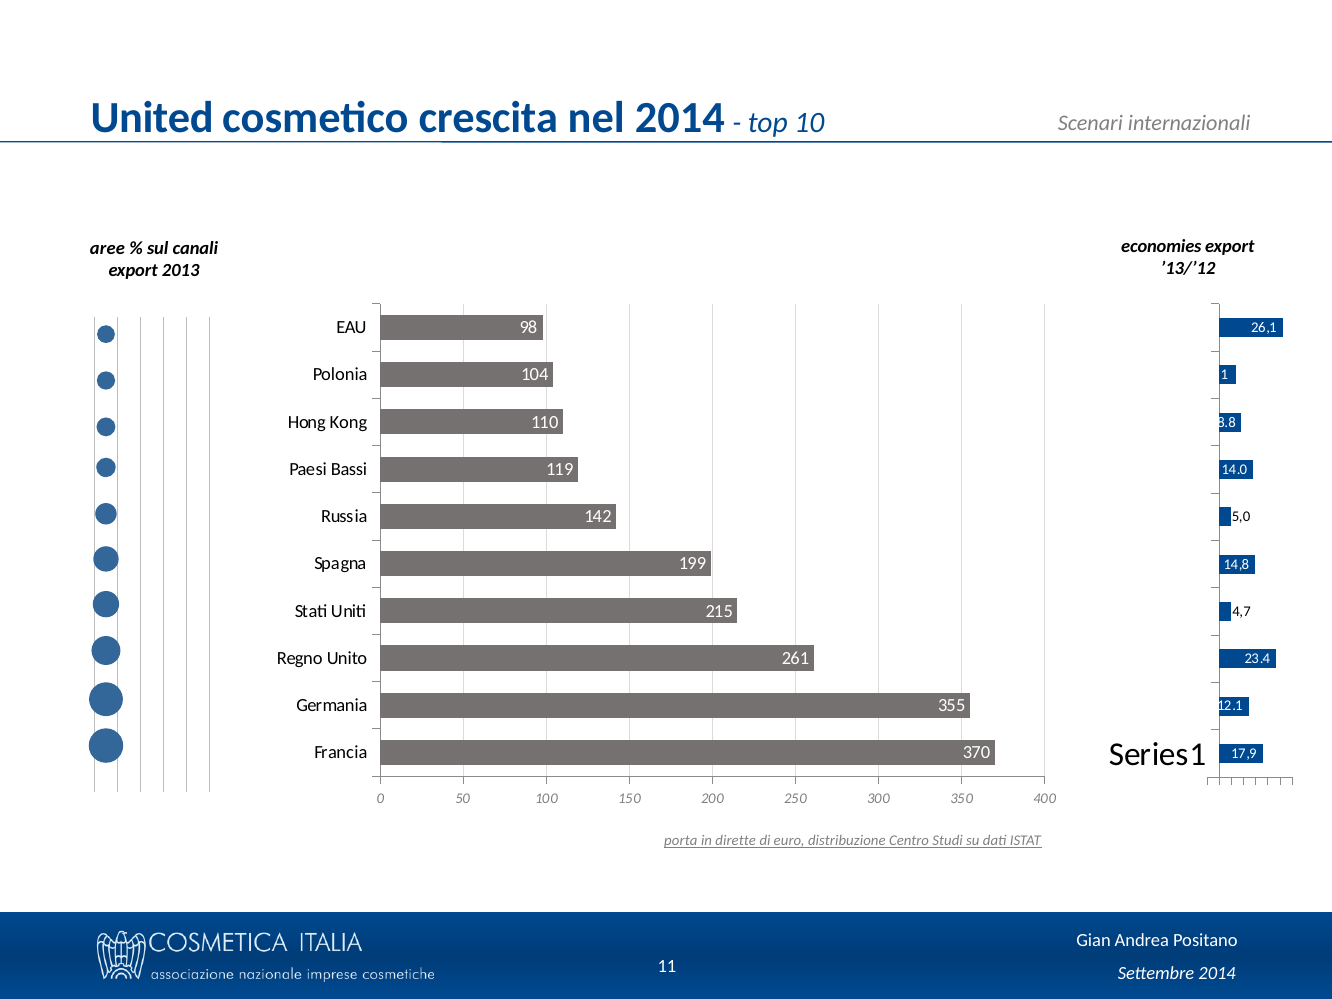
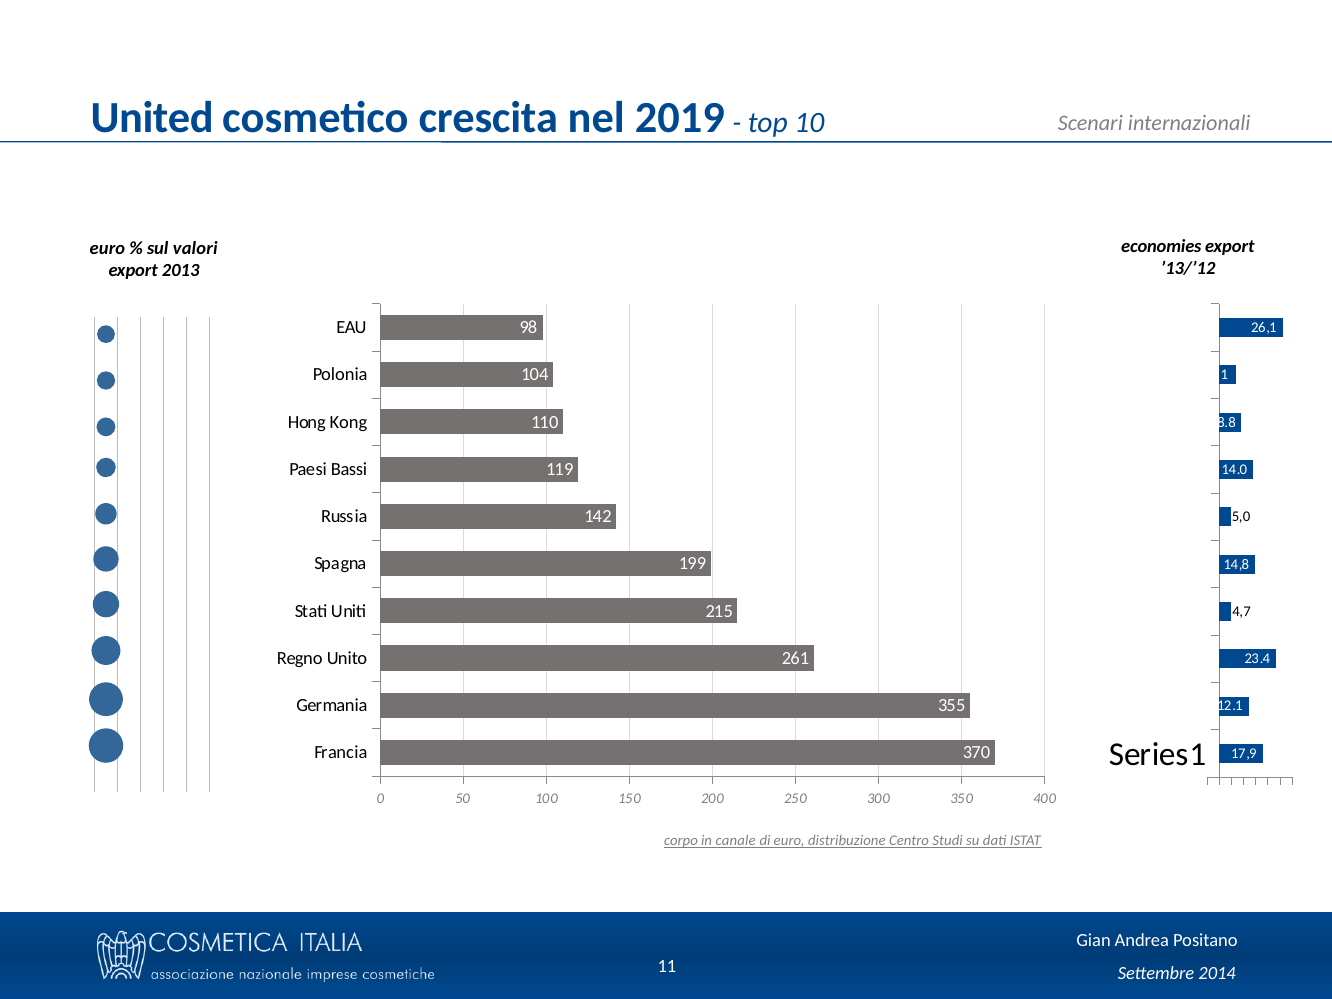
nel 2014: 2014 -> 2019 (680, 118)
aree: aree -> euro (107, 249)
canali: canali -> valori (195, 249)
porta: porta -> corpo (681, 841)
dirette: dirette -> canale (736, 841)
